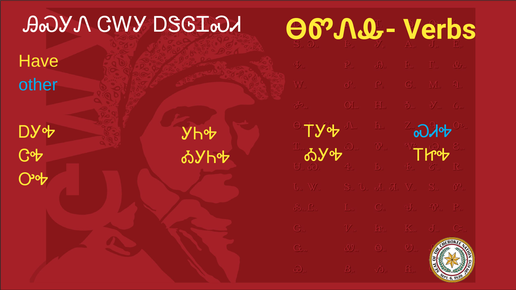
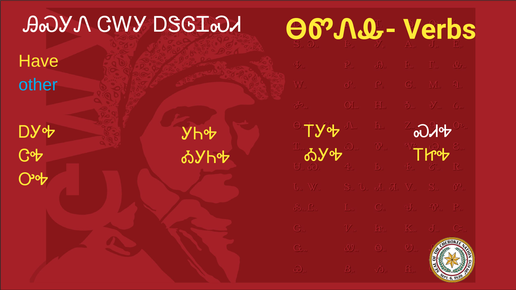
ᏍᏗᎭ colour: light blue -> white (433, 132)
